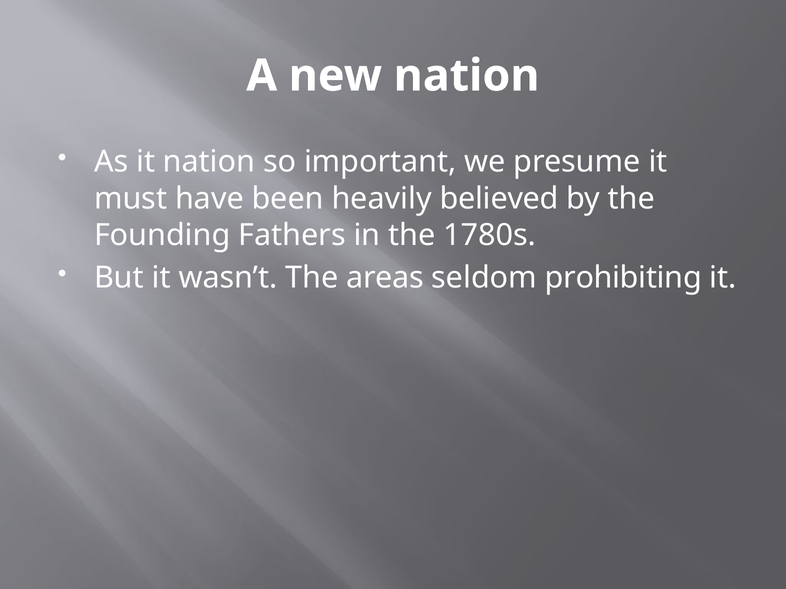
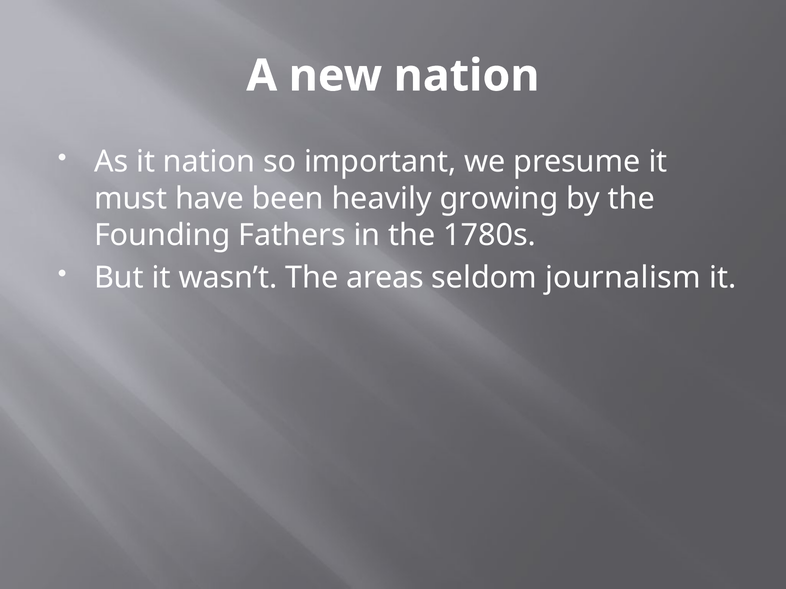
believed: believed -> growing (499, 199)
prohibiting: prohibiting -> journalism (623, 278)
